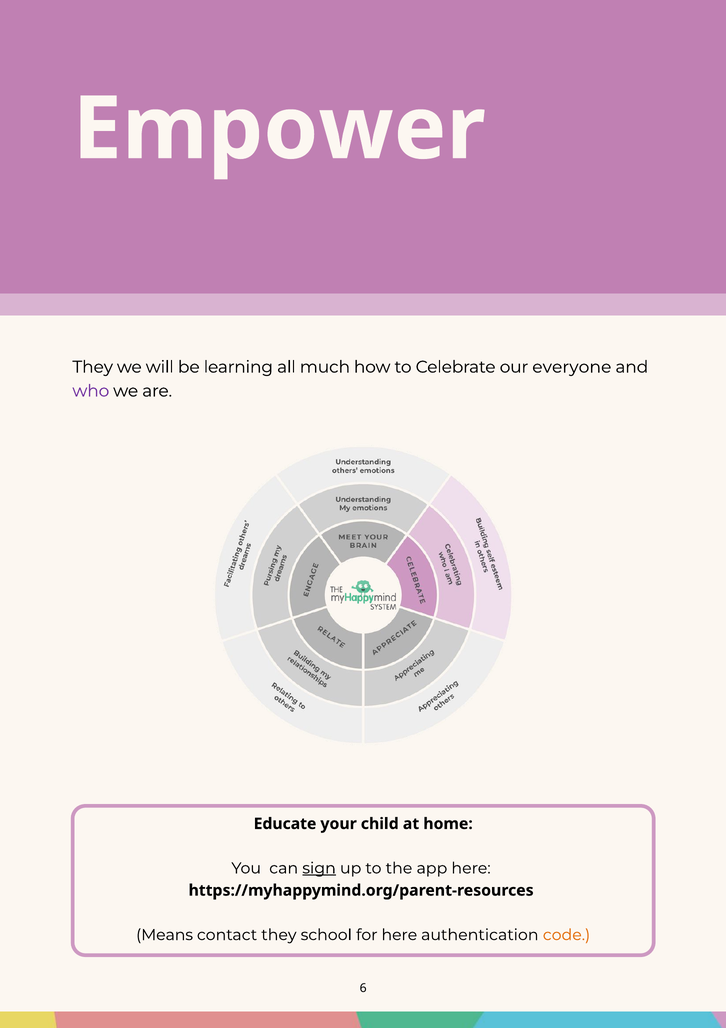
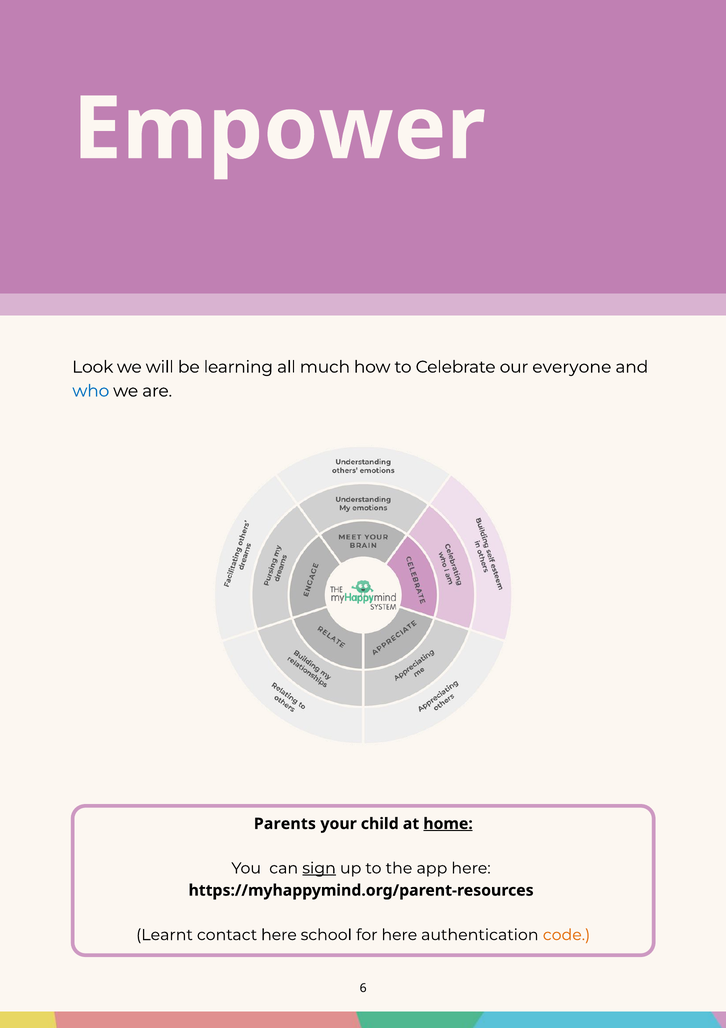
They: They -> Look (93, 367)
who colour: purple -> blue (91, 391)
Educate: Educate -> Parents (285, 823)
home underline: none -> present (448, 823)
Means: Means -> Learnt (164, 934)
contact they: they -> here (279, 934)
